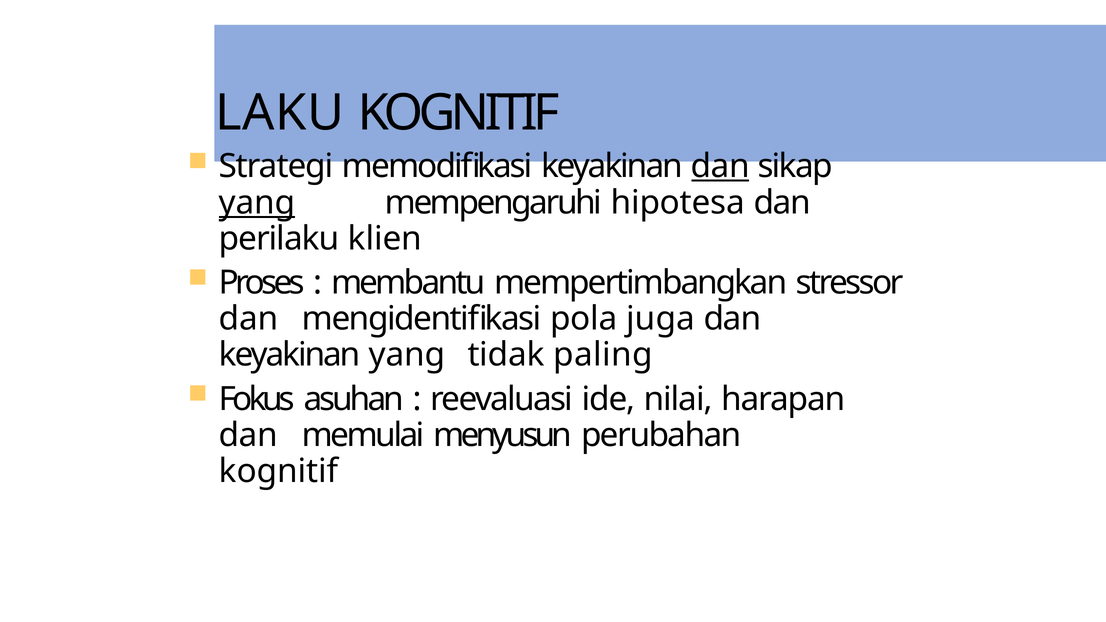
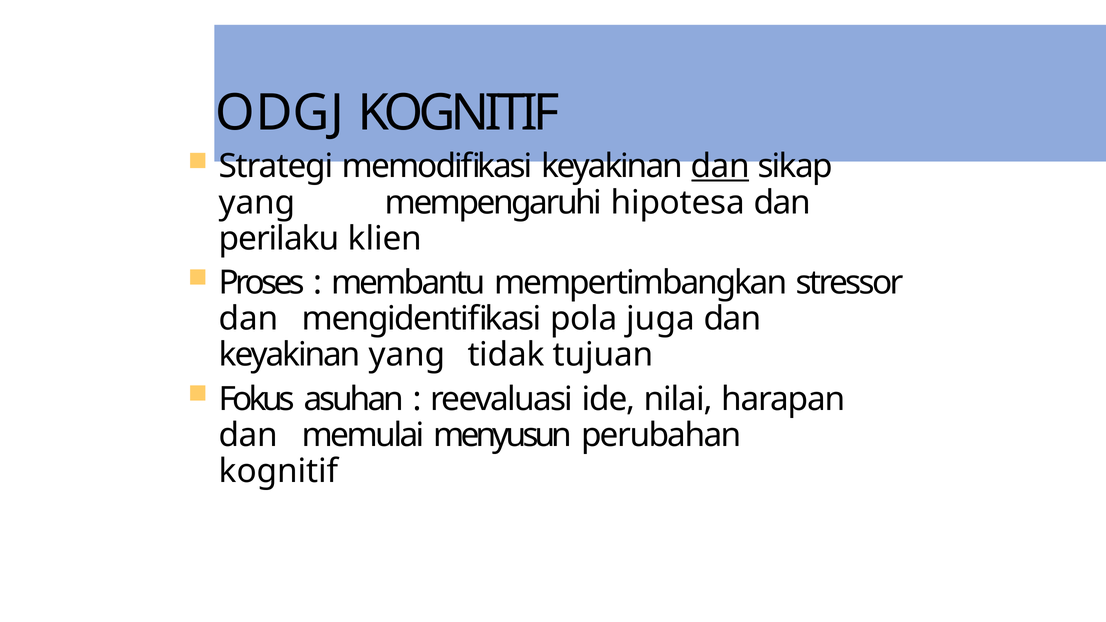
LAKU: LAKU -> ODGJ (280, 113)
yang underline: present -> none (257, 203)
paling: paling -> tujuan (603, 355)
